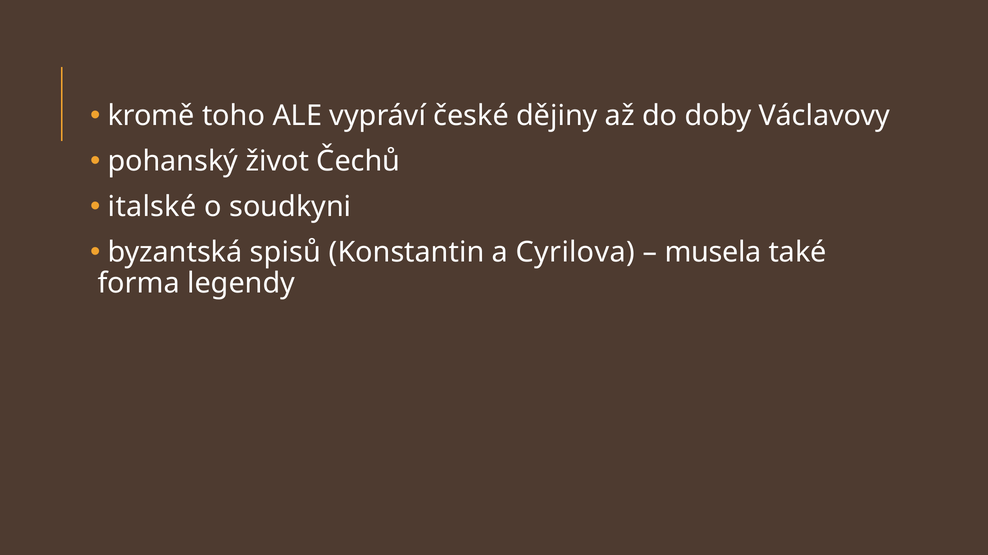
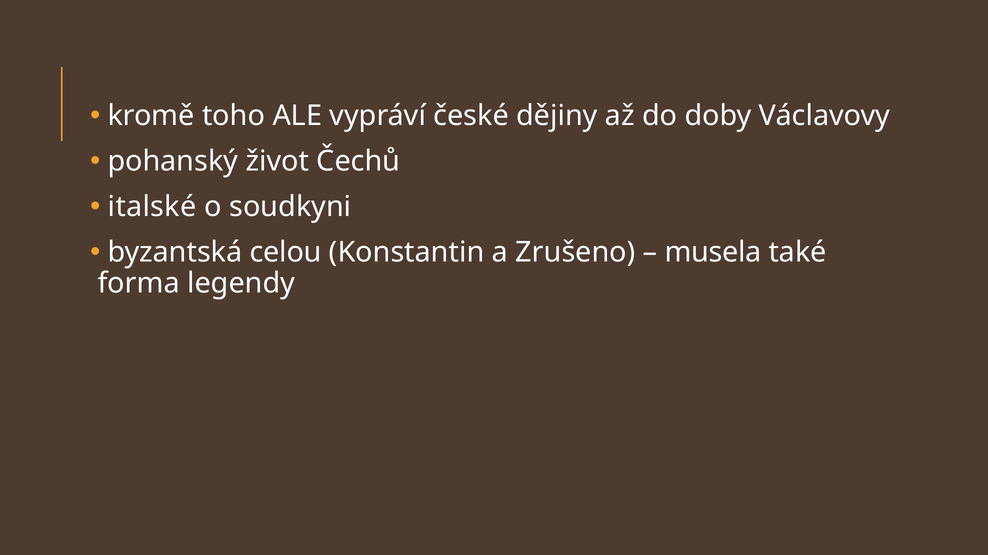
spisů: spisů -> celou (286, 253)
Cyrilova: Cyrilova -> Zrušeno (575, 253)
